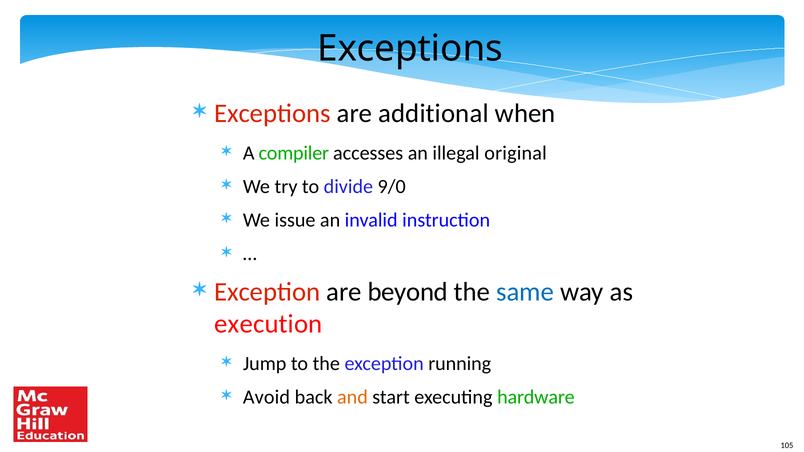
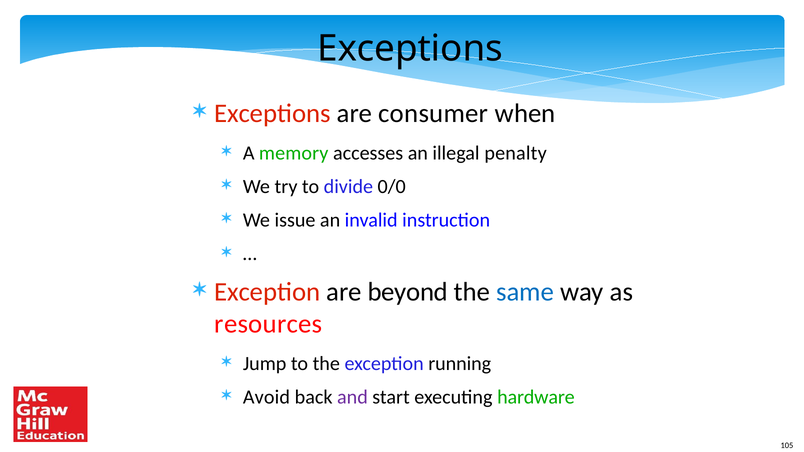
additional: additional -> consumer (433, 113)
compiler: compiler -> memory (294, 153)
original: original -> penalty (516, 153)
9/0: 9/0 -> 0/0 (392, 187)
execution: execution -> resources (268, 324)
and colour: orange -> purple (352, 397)
